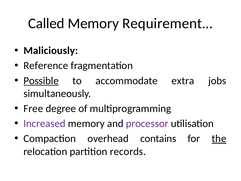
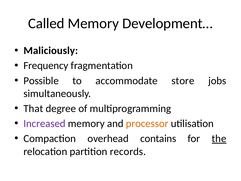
Requirement…: Requirement… -> Development… (167, 23)
Reference: Reference -> Frequency (46, 66)
Possible underline: present -> none (41, 81)
extra: extra -> store (183, 81)
Free: Free -> That (33, 108)
processor colour: purple -> orange (147, 123)
